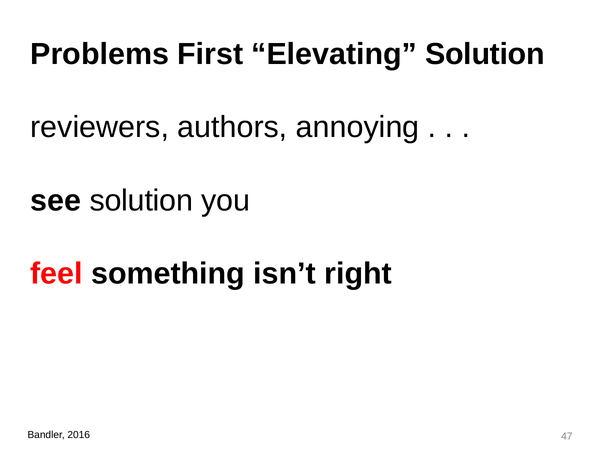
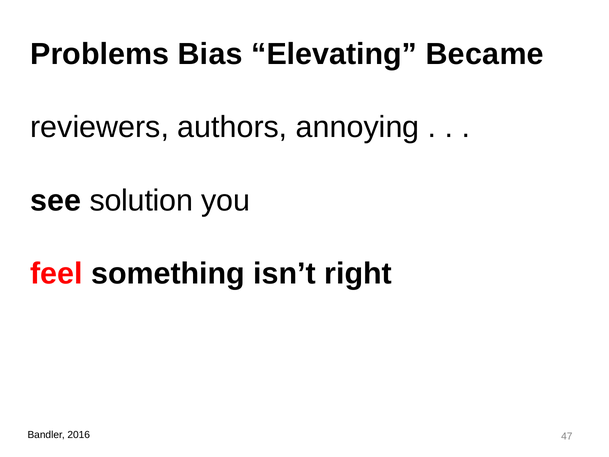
First: First -> Bias (210, 54)
Elevating Solution: Solution -> Became (485, 54)
